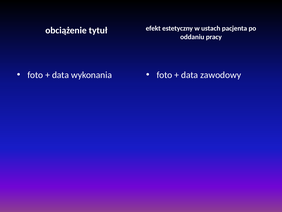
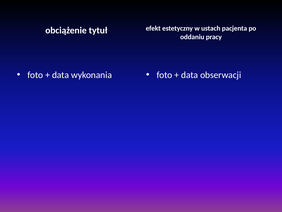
zawodowy: zawodowy -> obserwacji (221, 75)
